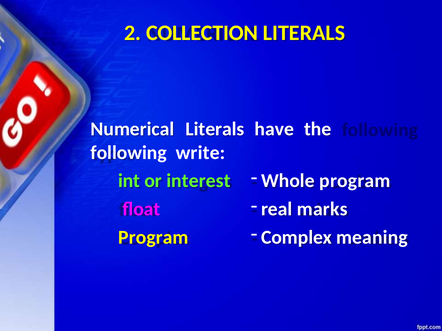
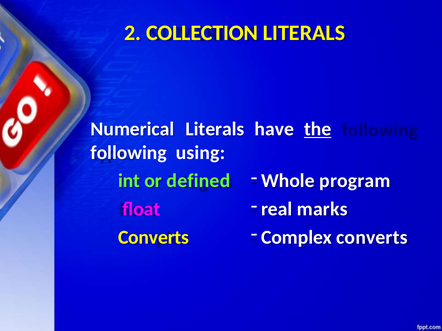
the underline: none -> present (318, 129)
write: write -> using (200, 153)
interest: interest -> defined (198, 181)
Complex meaning: meaning -> converts (372, 238)
Program: Program -> Converts (154, 238)
